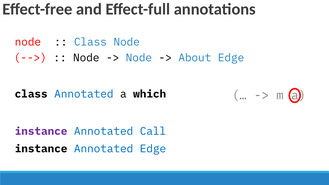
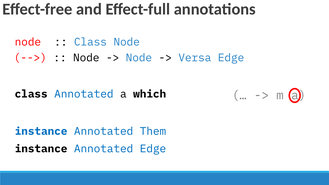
About: About -> Versa (195, 58)
instance colour: purple -> blue (41, 131)
Call: Call -> Them (153, 131)
